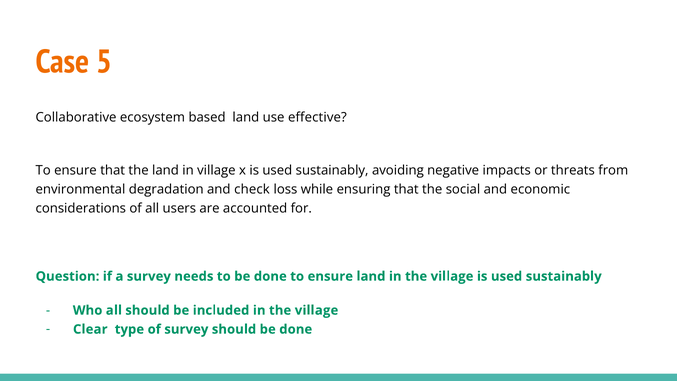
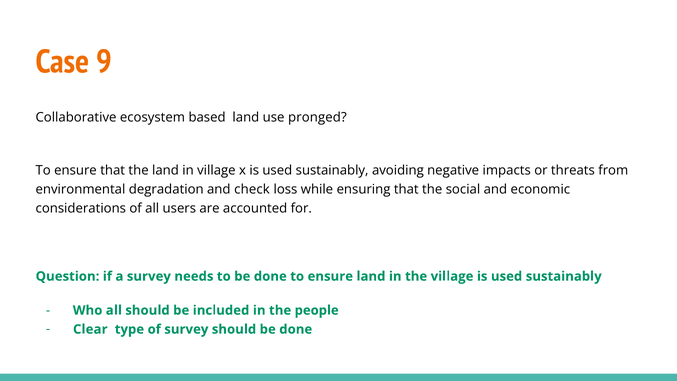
5: 5 -> 9 (104, 62)
effective: effective -> pronged (317, 117)
included in the village: village -> people (317, 310)
